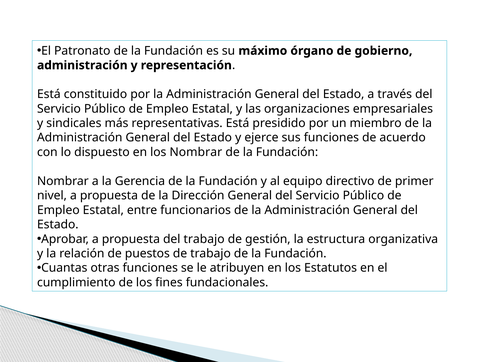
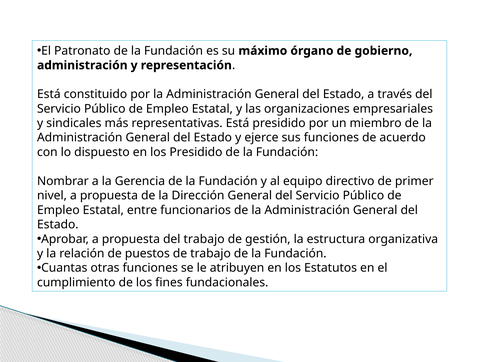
los Nombrar: Nombrar -> Presidido (196, 152)
